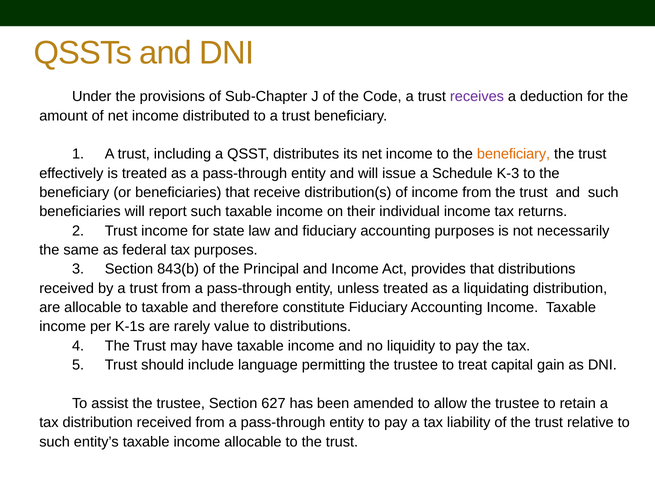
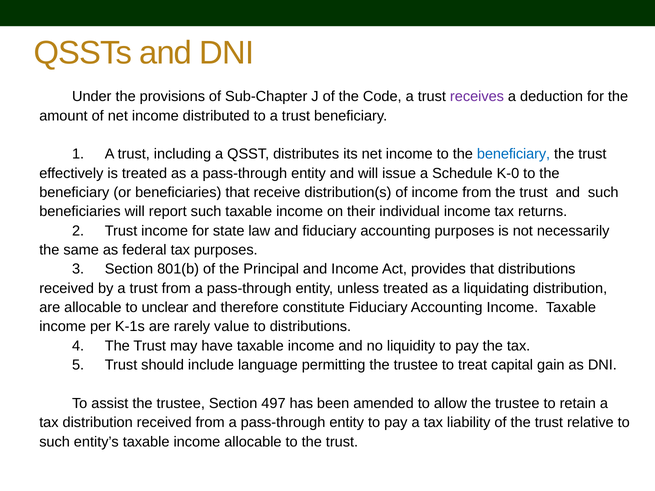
beneficiary colour: orange -> blue (514, 154)
K-3: K-3 -> K-0 (508, 173)
843(b: 843(b -> 801(b (178, 269)
to taxable: taxable -> unclear (165, 308)
627: 627 -> 497 (273, 404)
